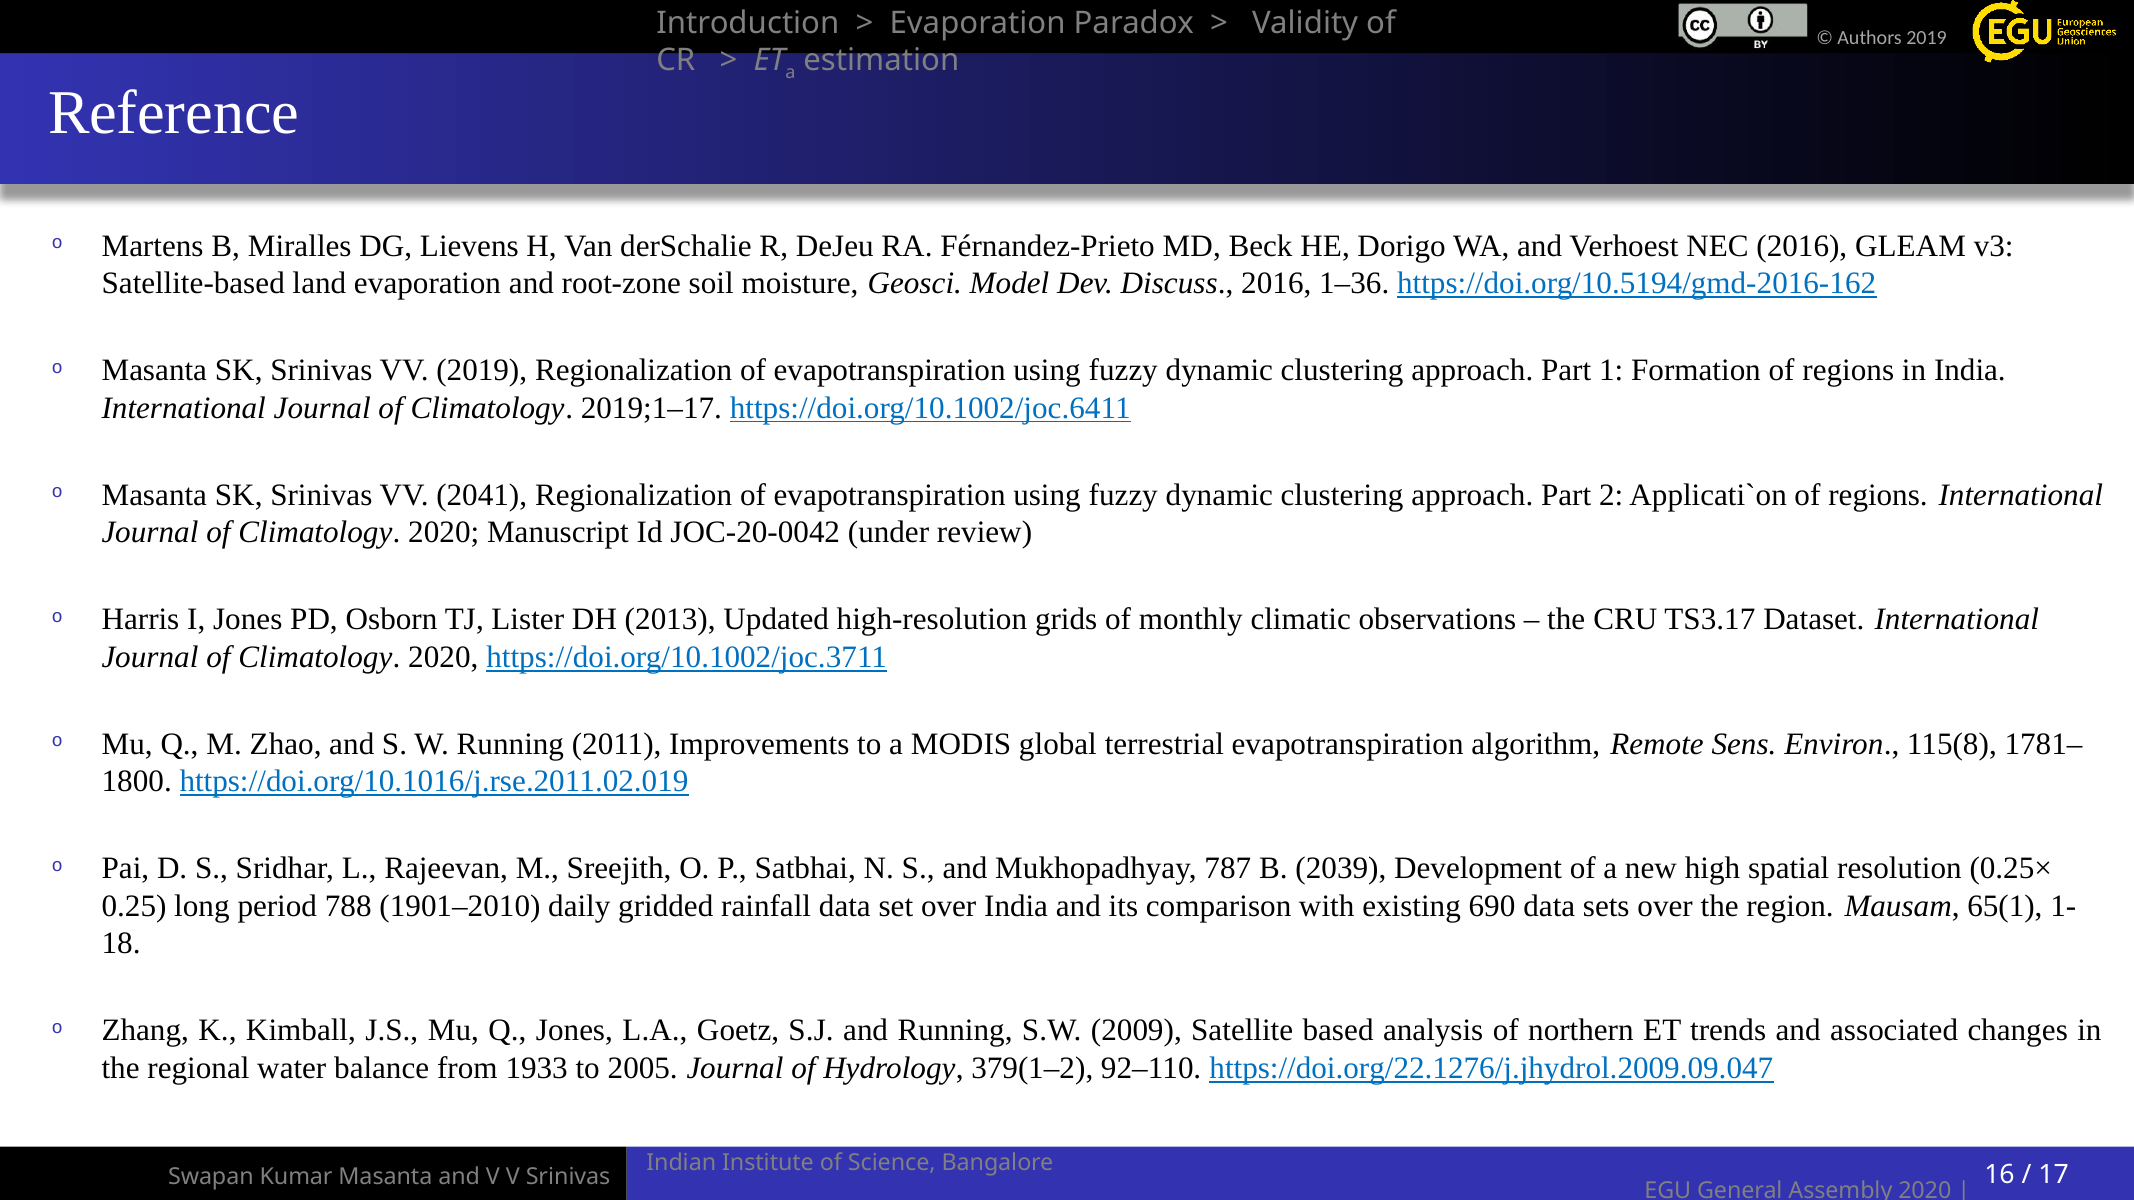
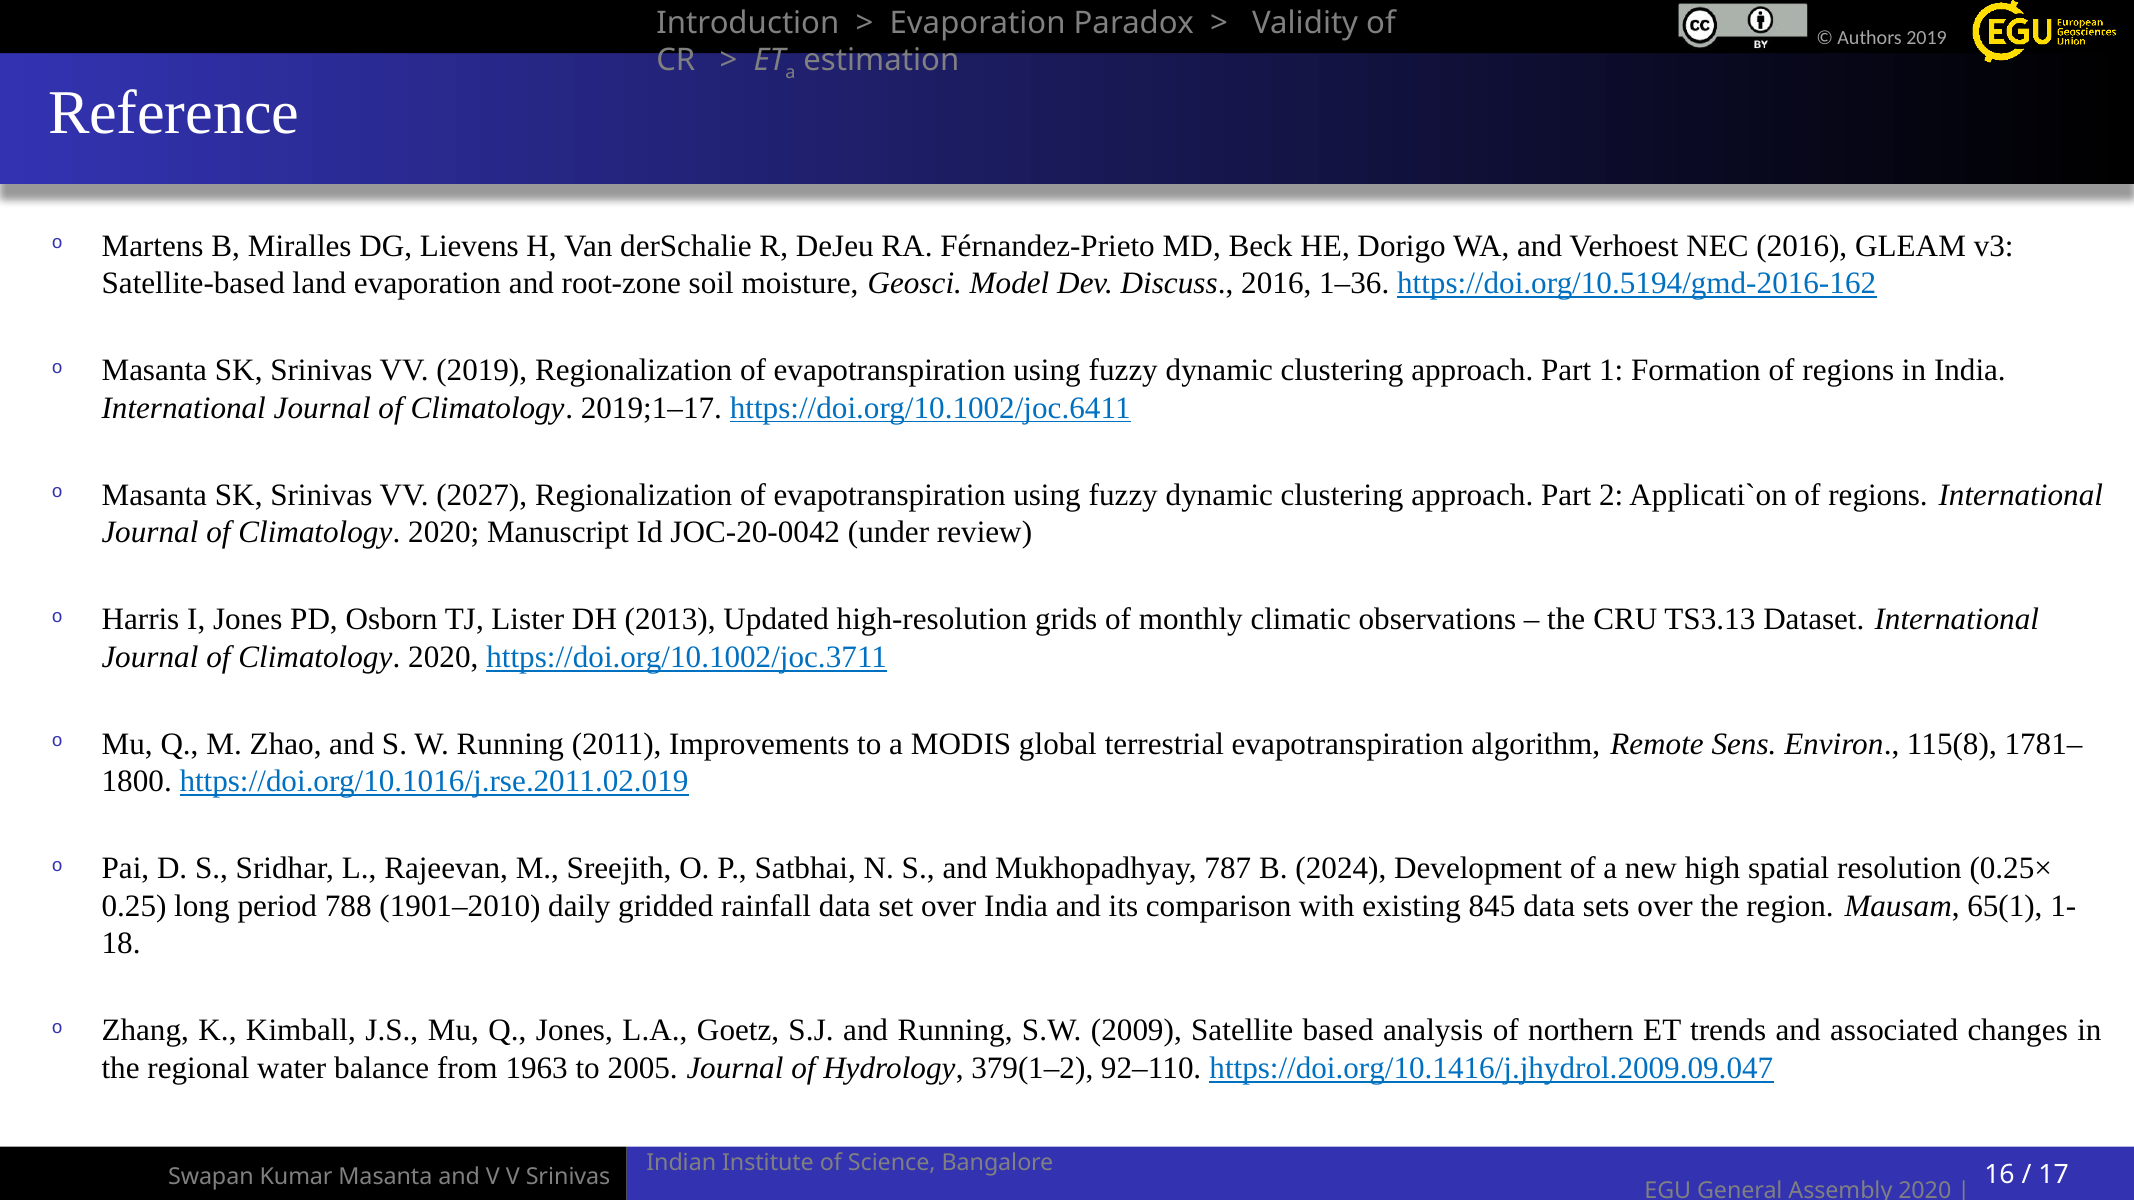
2041: 2041 -> 2027 (482, 495)
TS3.17: TS3.17 -> TS3.13 (1710, 620)
2039: 2039 -> 2024 (1341, 869)
690: 690 -> 845 (1492, 906)
1933: 1933 -> 1963 (537, 1068)
https://doi.org/22.1276/j.jhydrol.2009.09.047: https://doi.org/22.1276/j.jhydrol.2009.09.047 -> https://doi.org/10.1416/j.jhydrol.2009.09.047 (1491, 1068)
